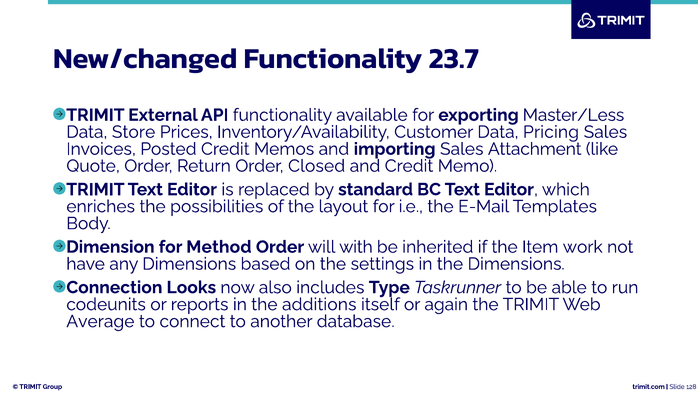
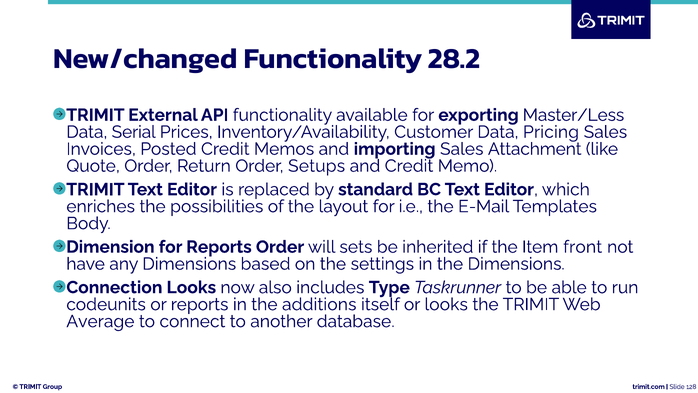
23.7: 23.7 -> 28.2 (454, 59)
Store: Store -> Serial (134, 132)
Closed: Closed -> Setups (317, 166)
for Method: Method -> Reports (219, 247)
with: with -> sets (356, 247)
work: work -> front (583, 247)
or again: again -> looks (446, 304)
